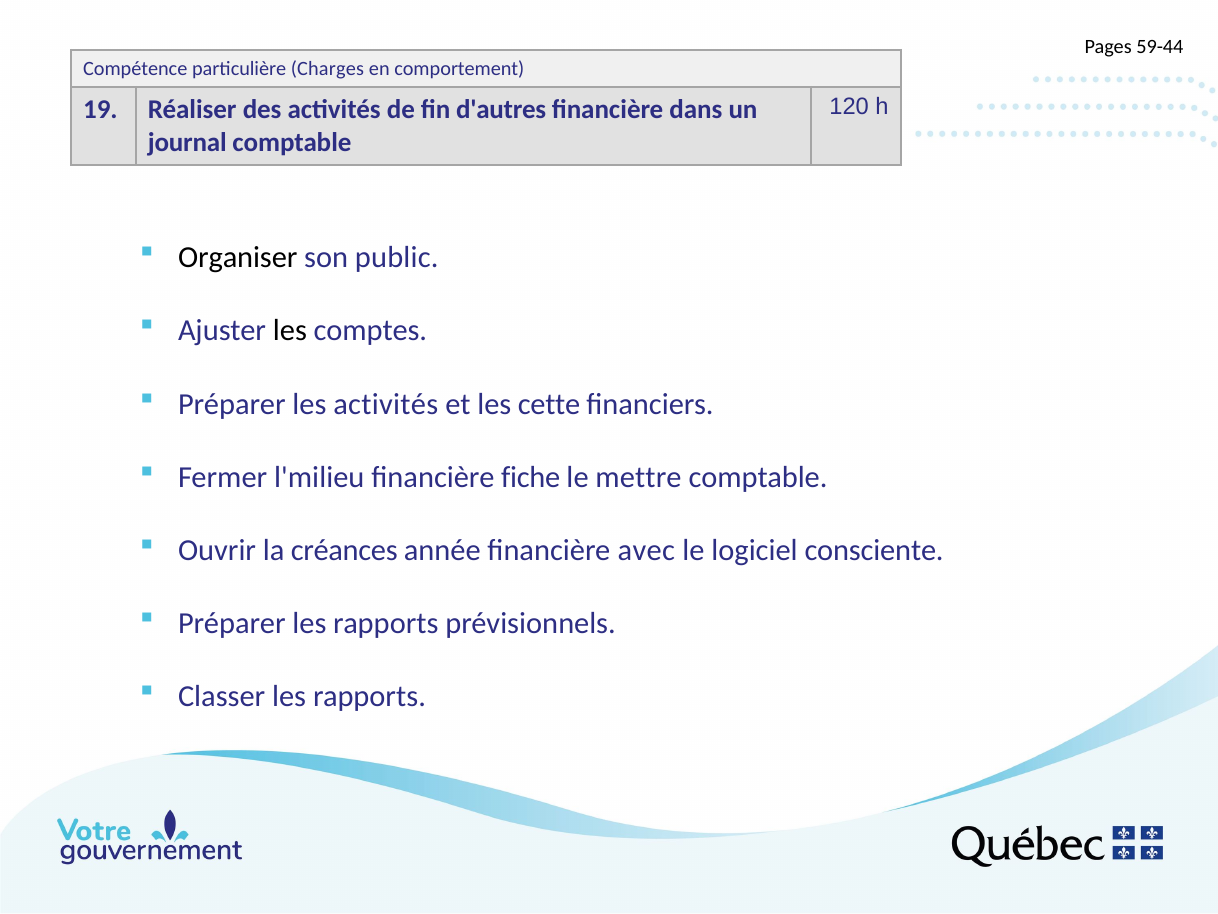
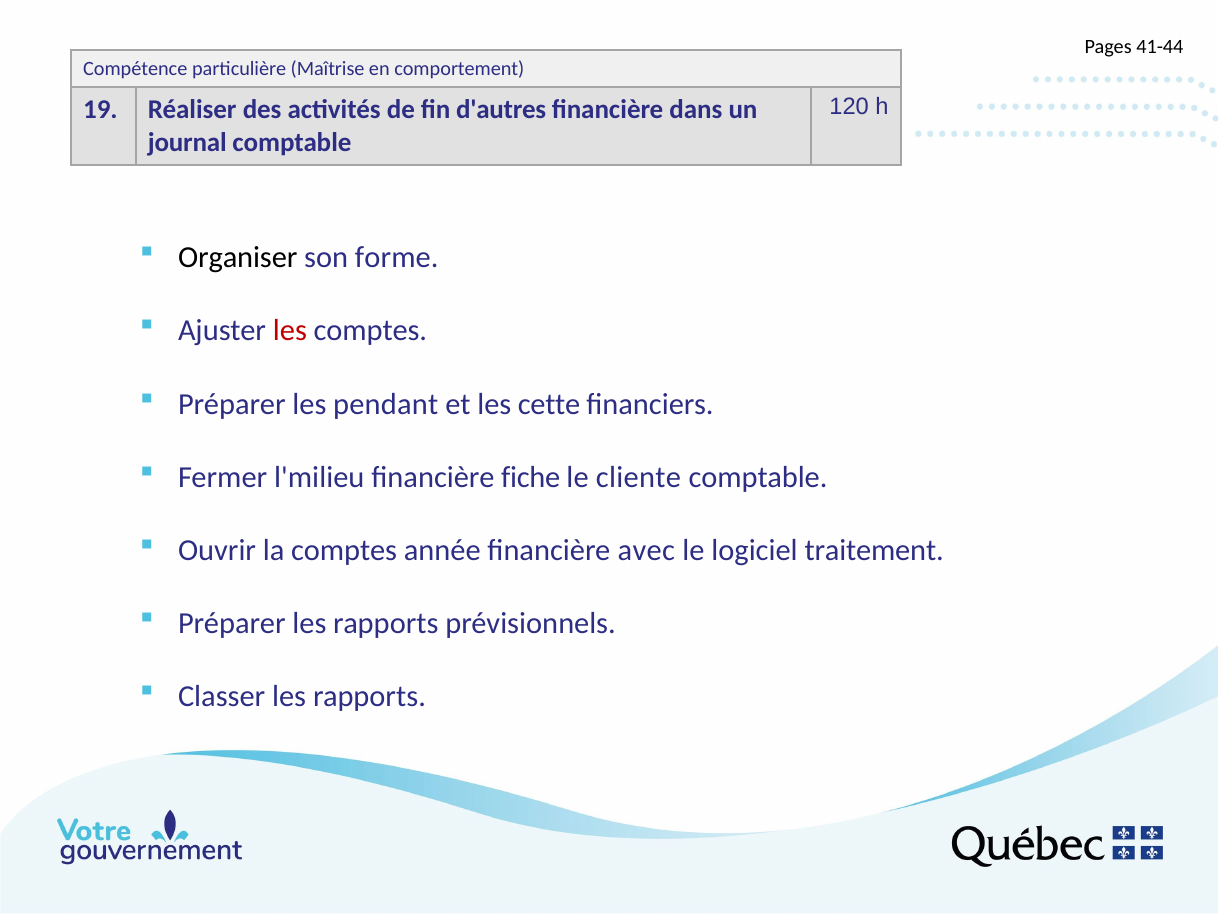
59-44: 59-44 -> 41-44 (1160, 47)
Charges: Charges -> Maîtrise (328, 69)
public: public -> forme (397, 258)
les colour: black -> red (290, 331)
les activités: activités -> pendant (386, 404)
mettre: mettre -> cliente (638, 477)
la créances: créances -> comptes (344, 550)
consciente: consciente -> traitement (874, 550)
